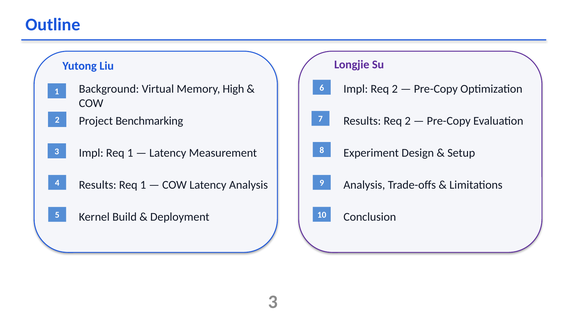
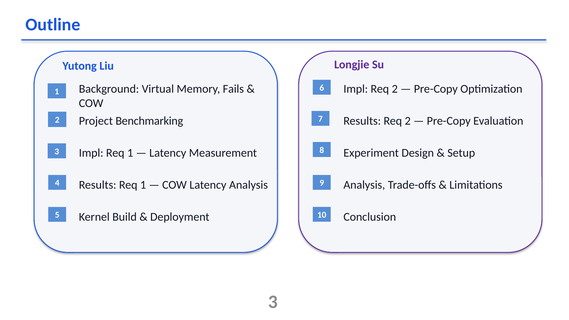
High: High -> Fails (233, 89)
